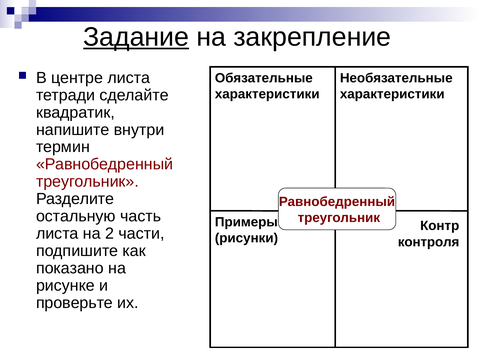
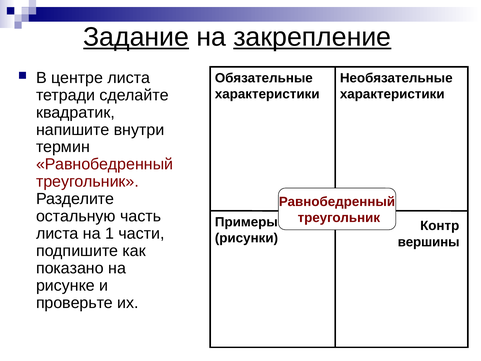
закрепление underline: none -> present (312, 37)
2: 2 -> 1 (110, 233)
контроля: контроля -> вершины (429, 242)
